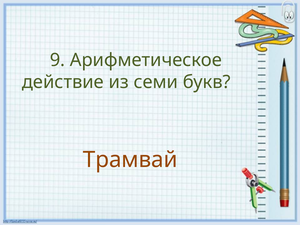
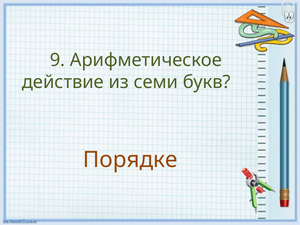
Трамвай: Трамвай -> Порядке (130, 160)
